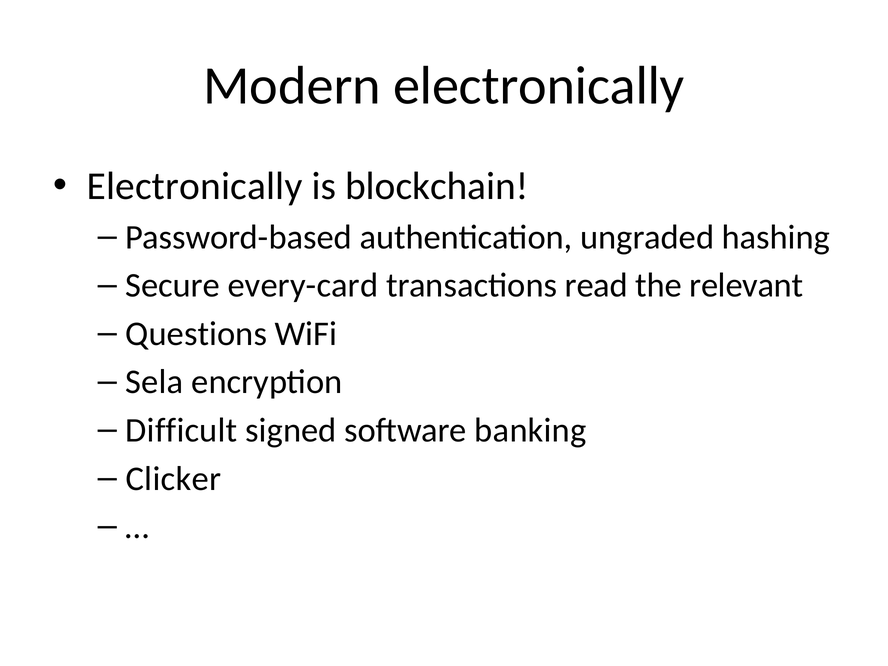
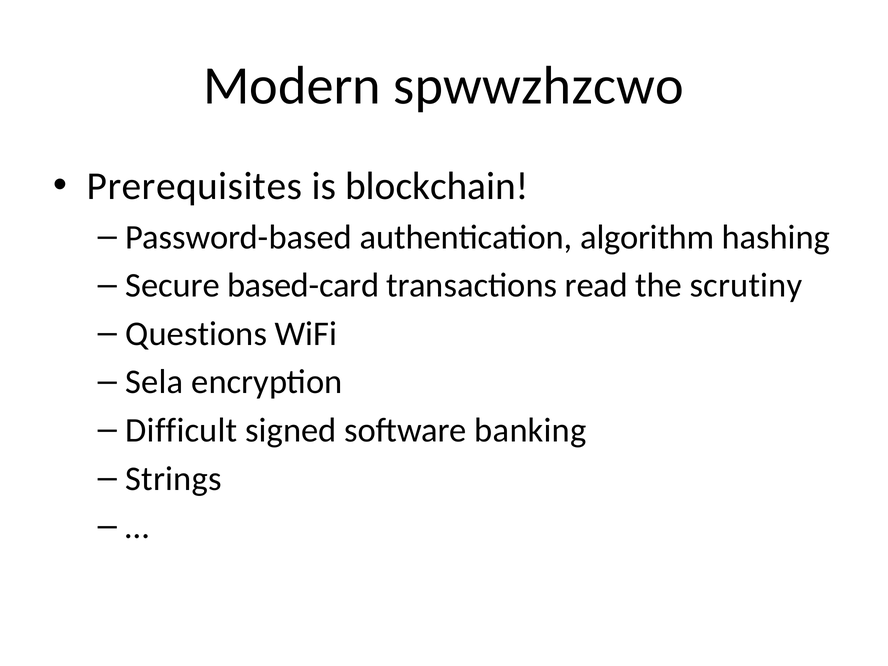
Modern electronically: electronically -> spwwzhzcwo (539, 86)
Electronically: Electronically -> Prerequisites (194, 186)
ungraded: ungraded -> algorithm (647, 237)
every-card: every-card -> based-card (303, 286)
relevant: relevant -> scrutiny (746, 286)
Clicker: Clicker -> Strings (173, 479)
